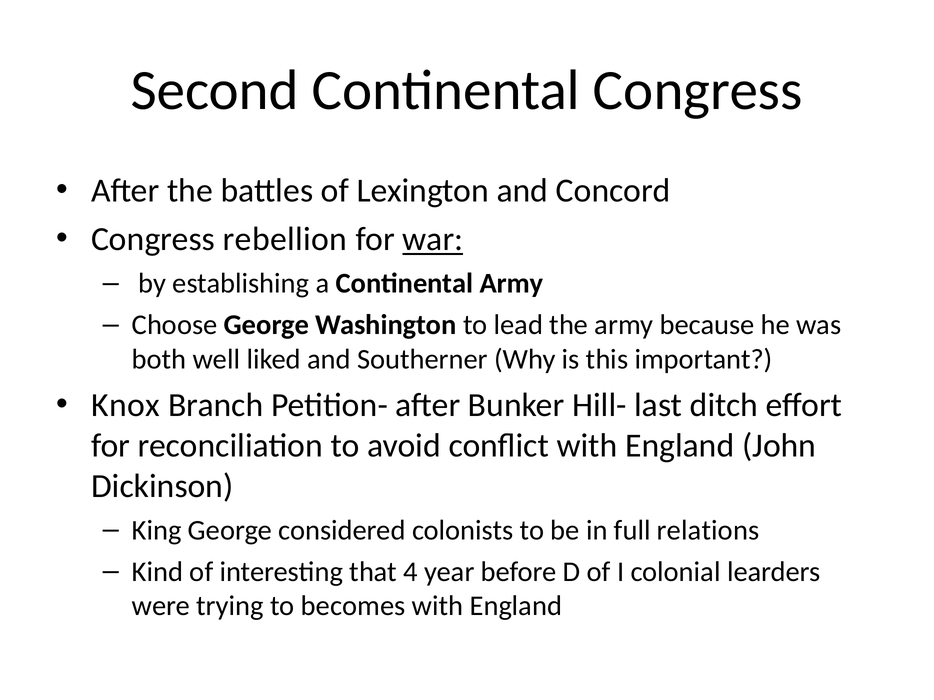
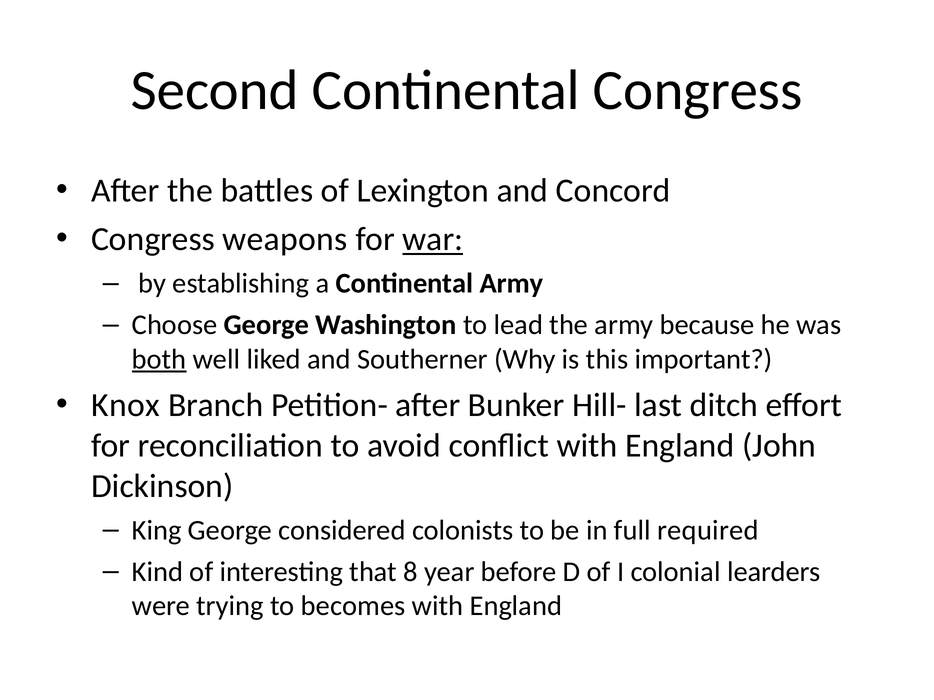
rebellion: rebellion -> weapons (285, 239)
both underline: none -> present (159, 359)
relations: relations -> required (708, 531)
4: 4 -> 8 (410, 572)
